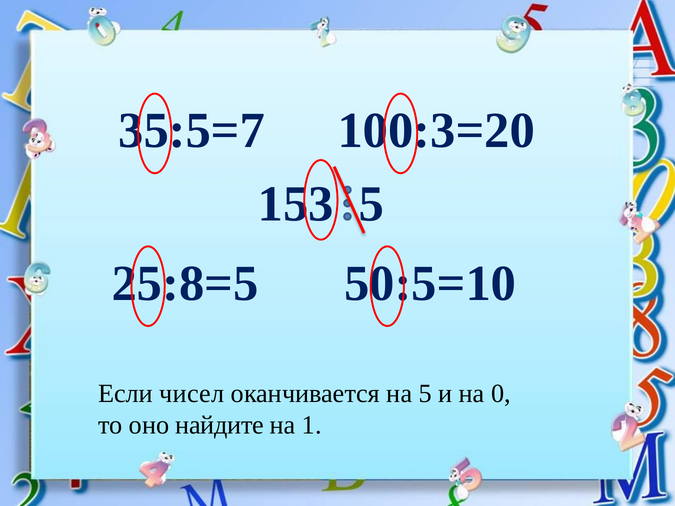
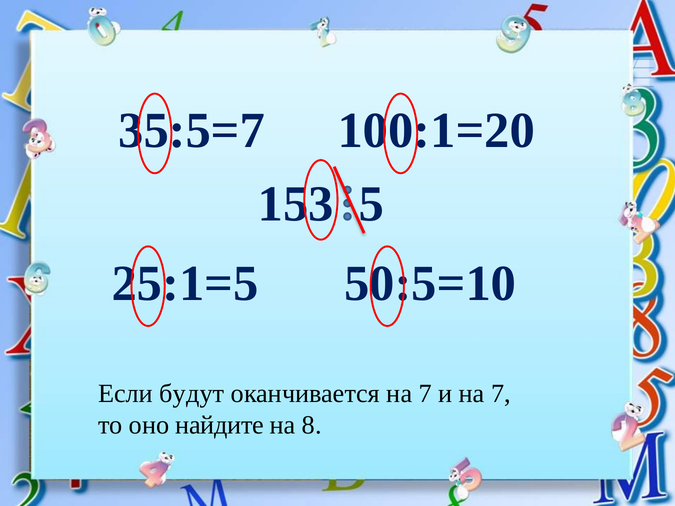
100:3=20: 100:3=20 -> 100:1=20 (436, 131)
25:8=5: 25:8=5 -> 25:1=5 (185, 284)
чисел: чисел -> будут (192, 394)
оканчивается на 5: 5 -> 7 (425, 394)
и на 0: 0 -> 7 (501, 394)
1: 1 -> 8 (312, 425)
